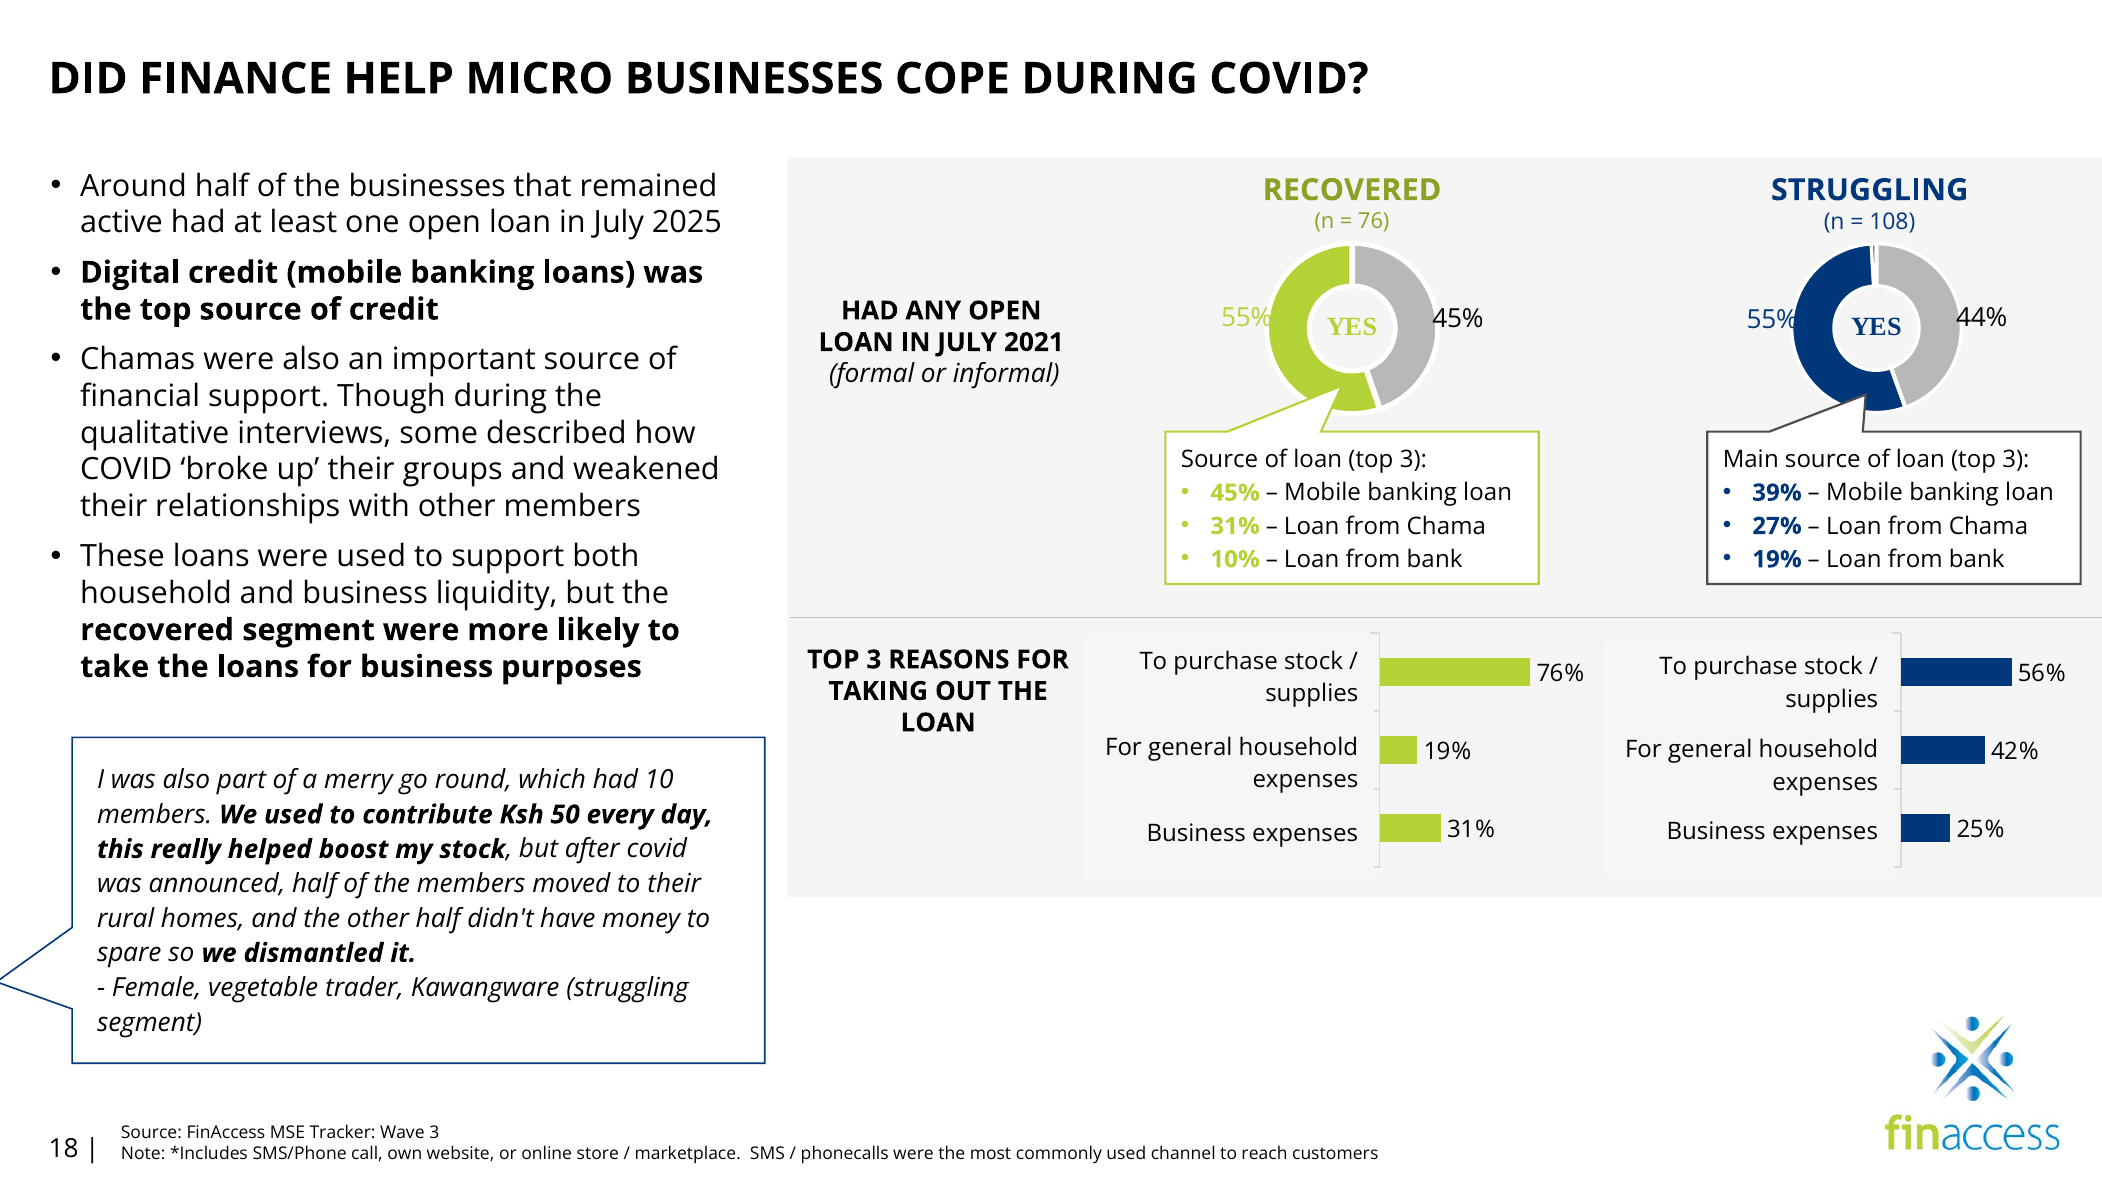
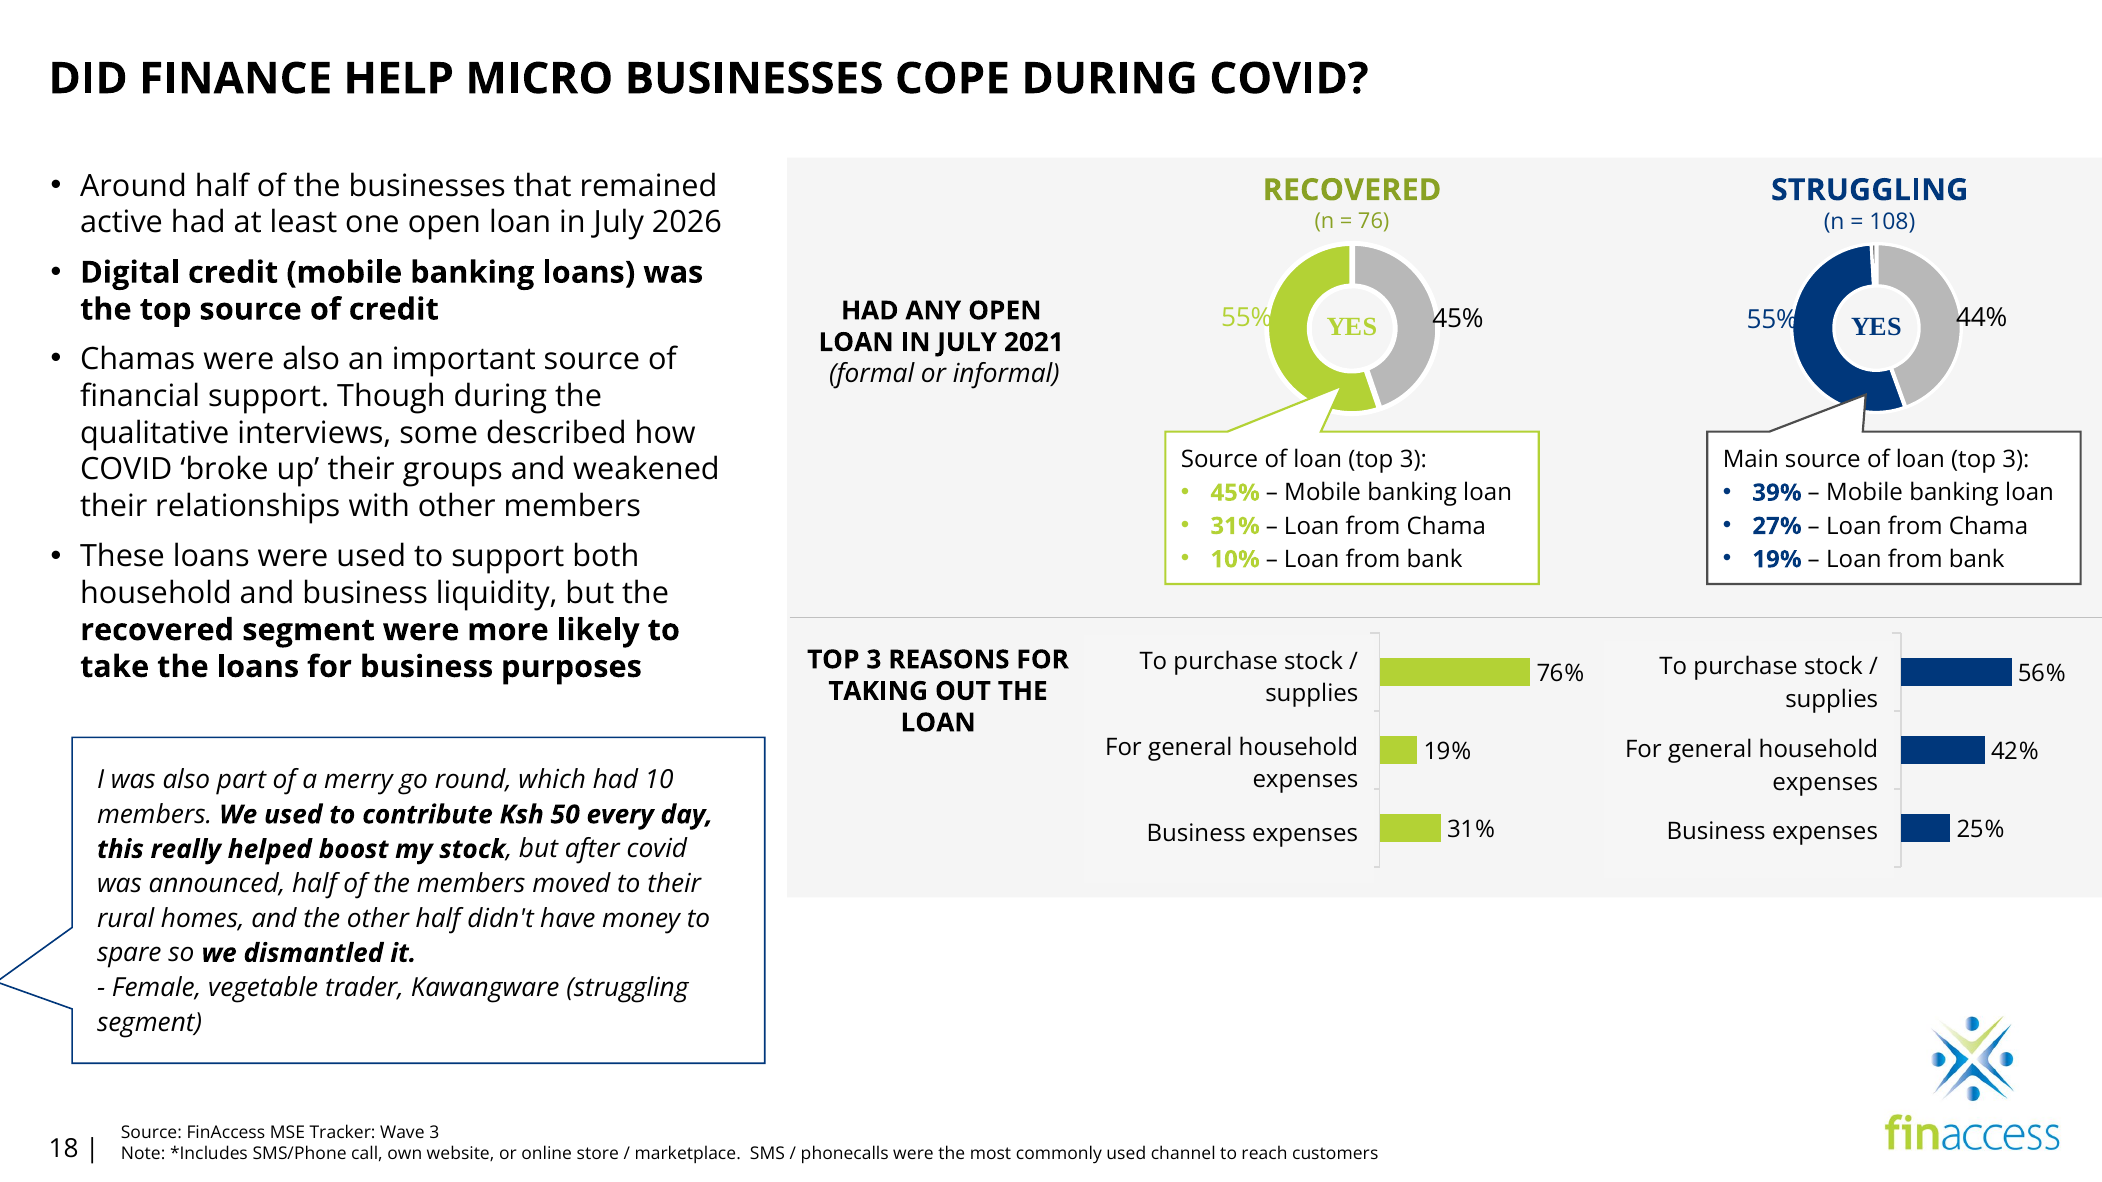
2025: 2025 -> 2026 (687, 223)
